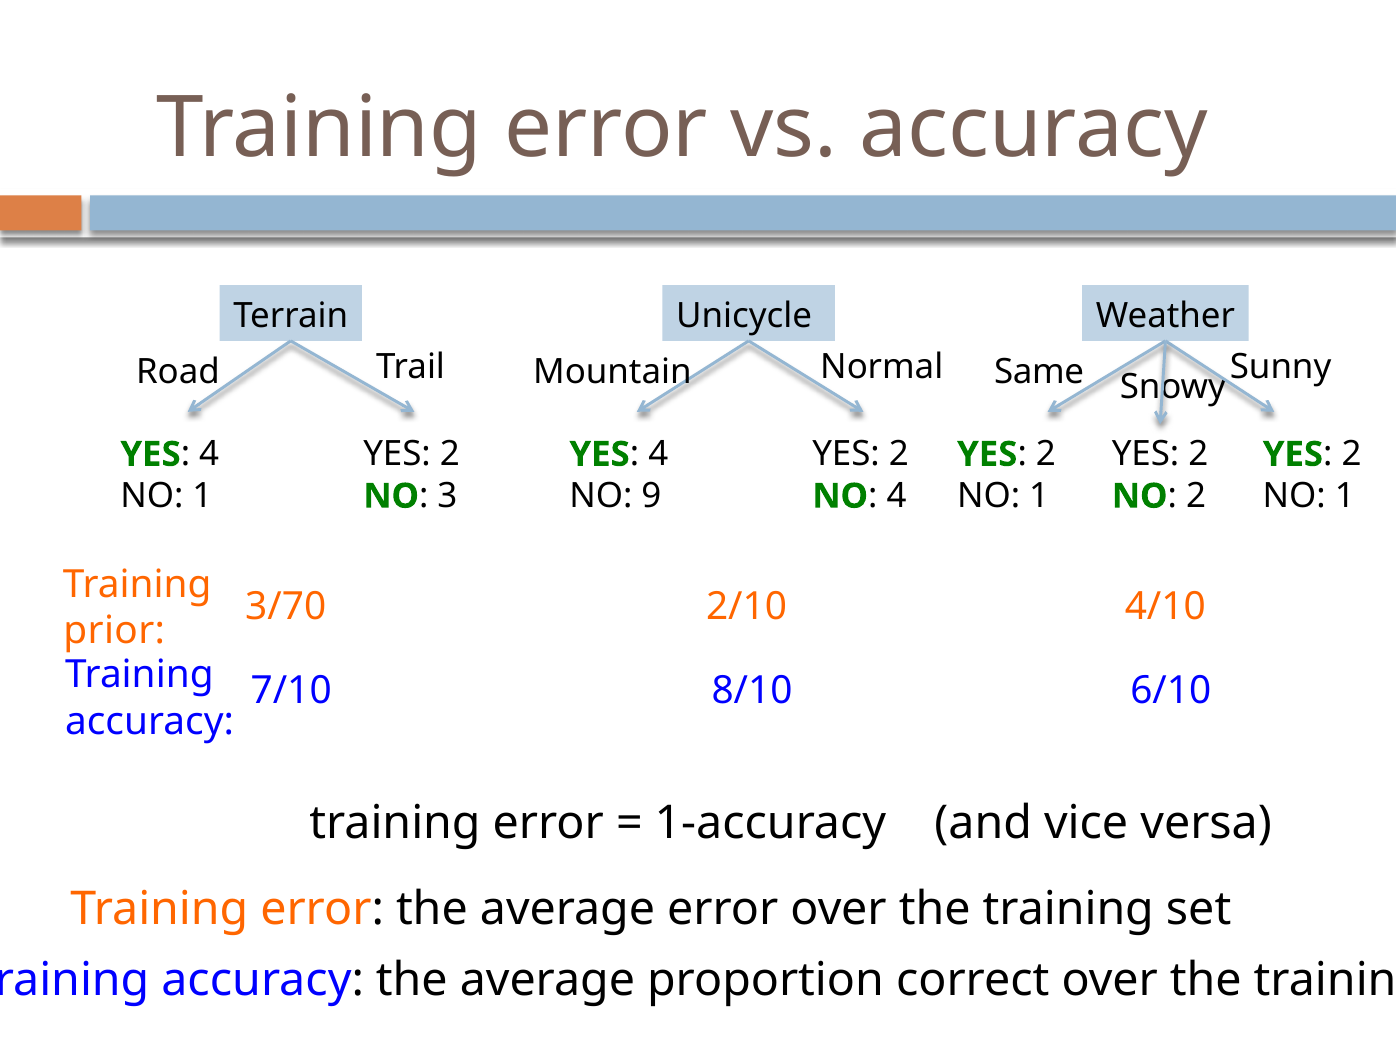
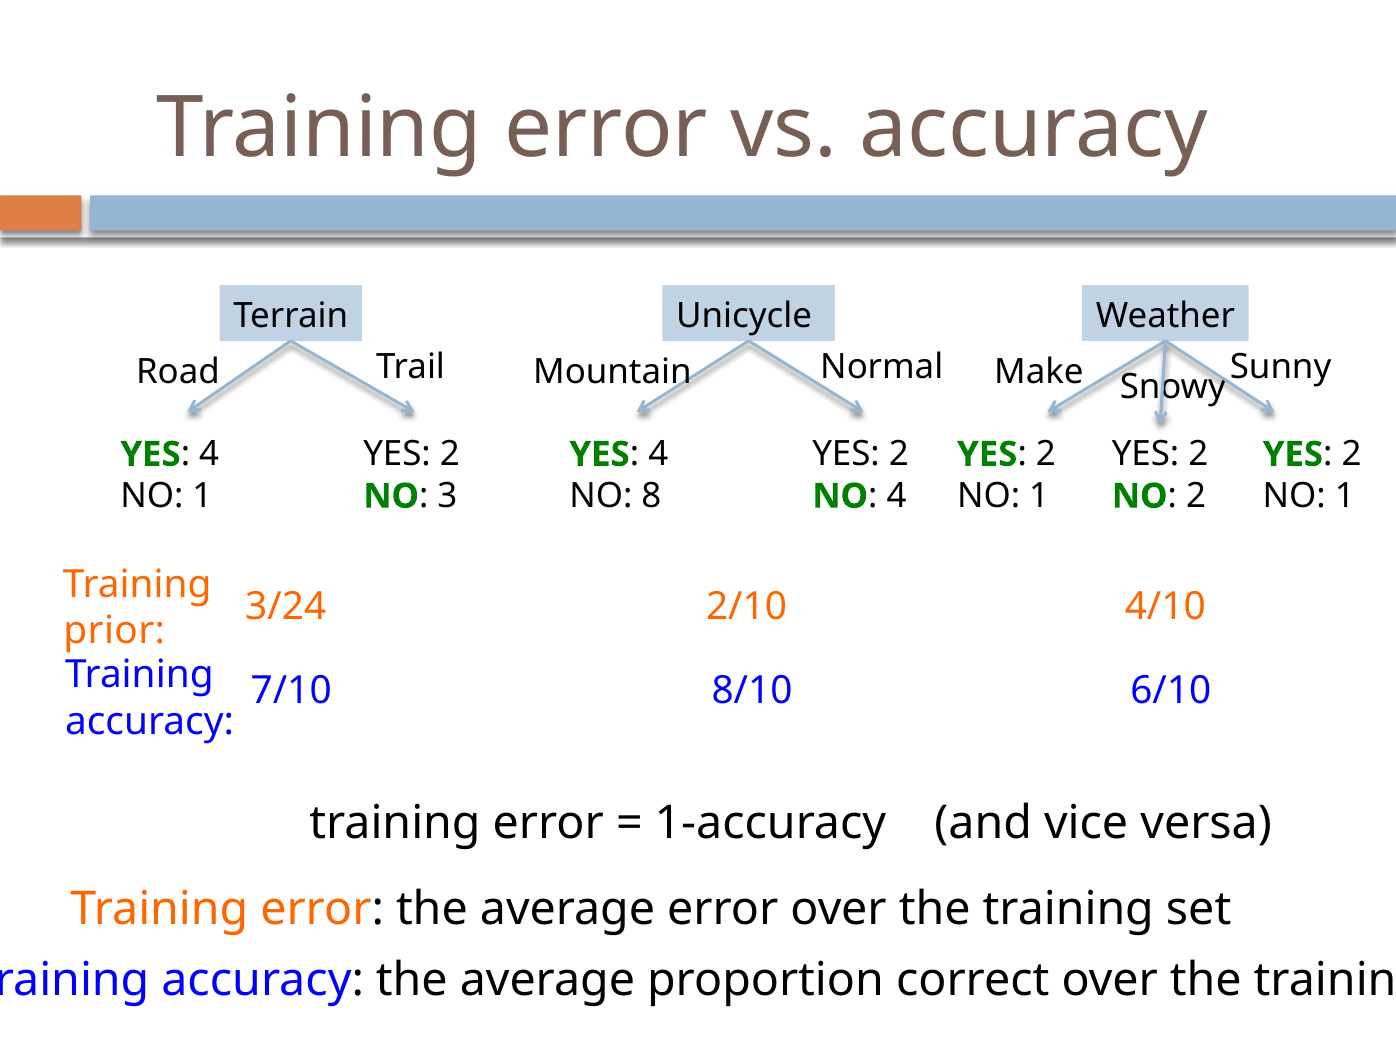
Same: Same -> Make (1039, 372)
9: 9 -> 8 (651, 496)
3/70: 3/70 -> 3/24 (286, 606)
